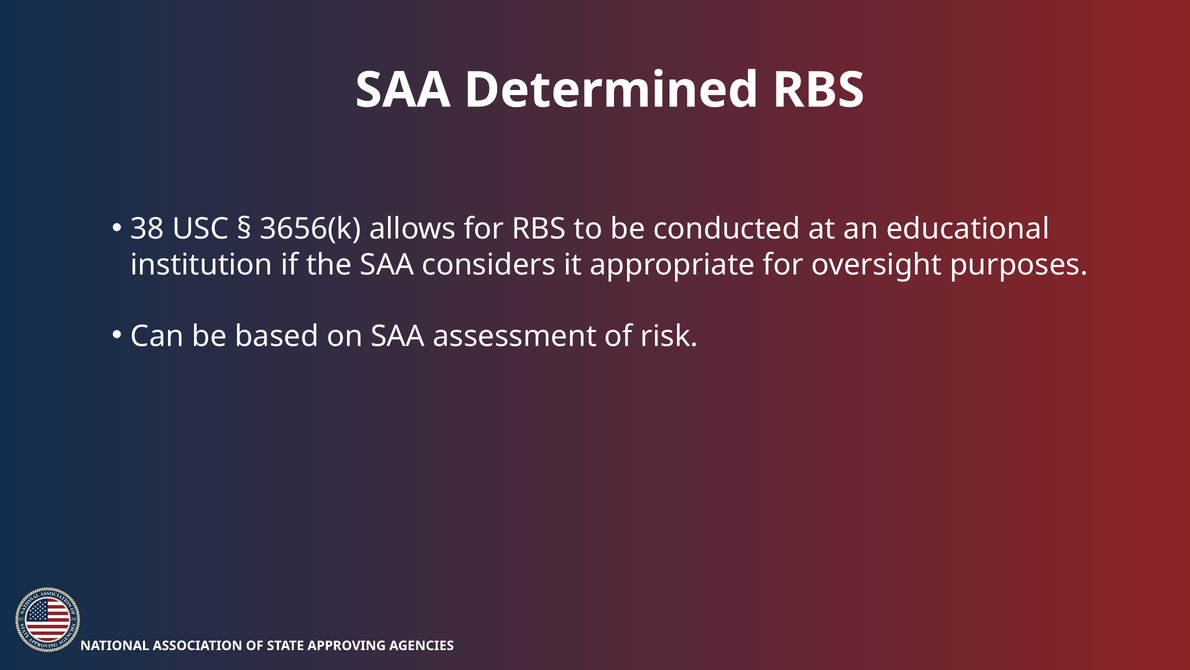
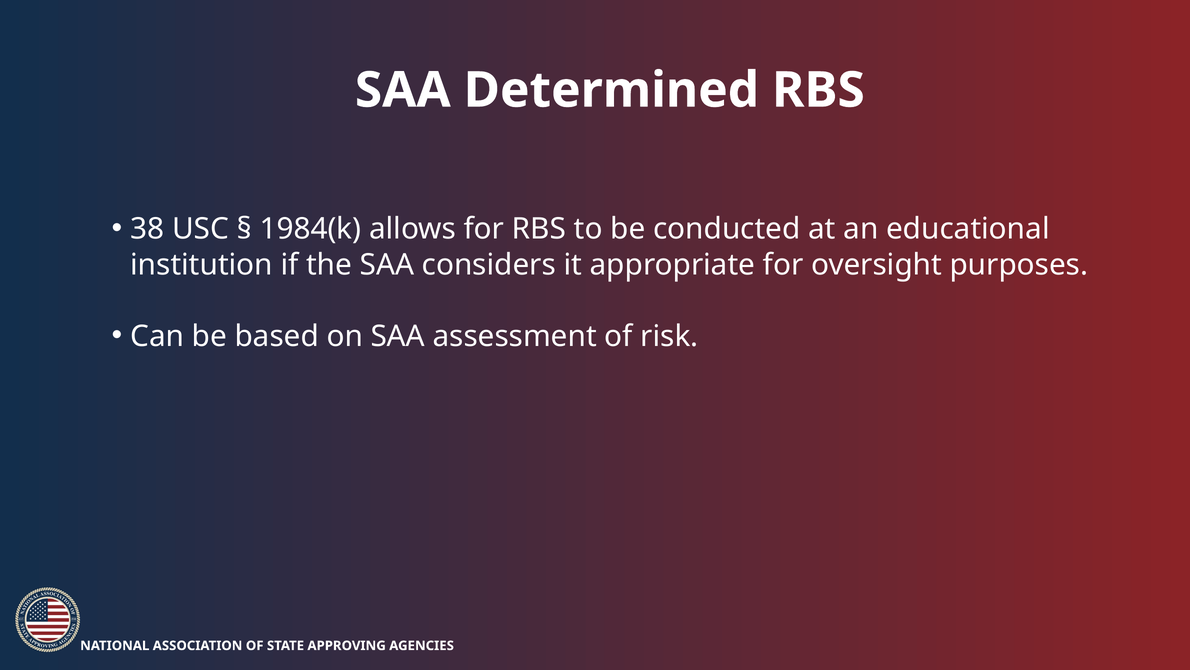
3656(k: 3656(k -> 1984(k (310, 229)
